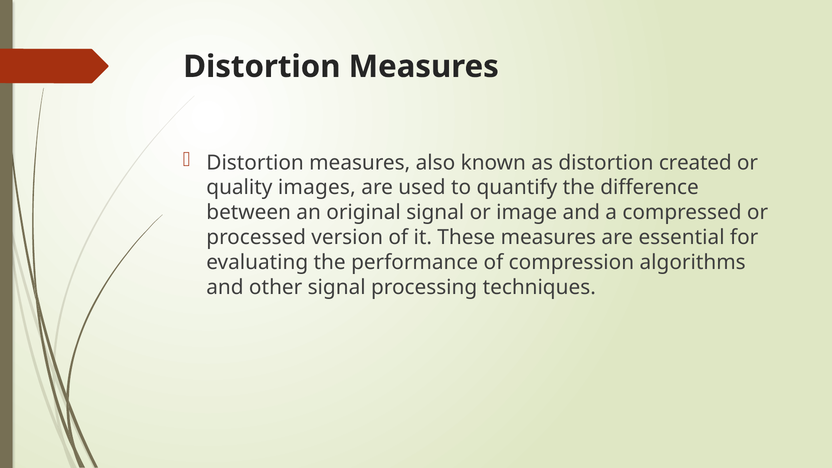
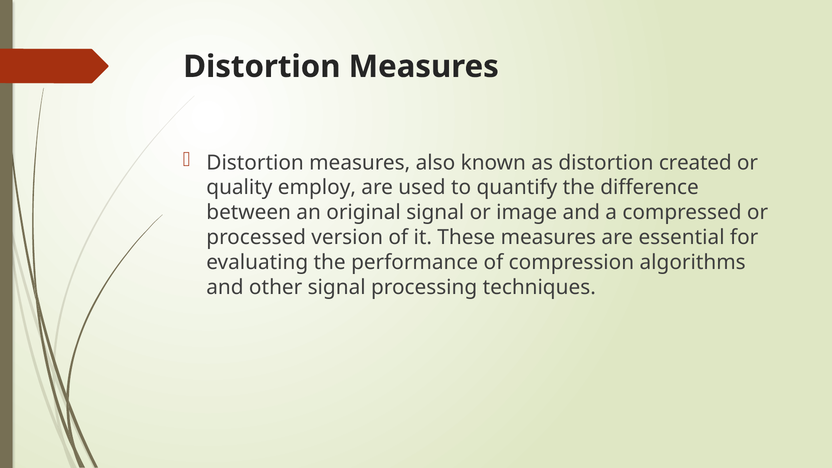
images: images -> employ (317, 188)
